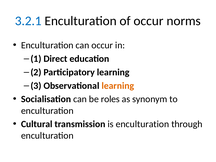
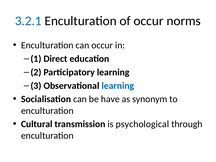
learning colour: orange -> blue (118, 86)
roles: roles -> have (110, 99)
is enculturation: enculturation -> psychological (142, 124)
